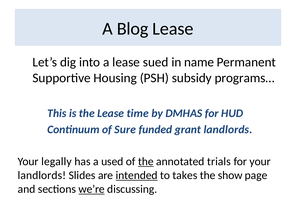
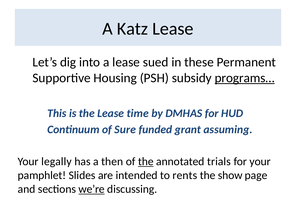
Blog: Blog -> Katz (132, 29)
name: name -> these (199, 62)
programs… underline: none -> present (245, 78)
grant landlords: landlords -> assuming (228, 129)
used: used -> then (112, 162)
landlords: landlords -> pamphlet (42, 175)
intended underline: present -> none (137, 175)
takes: takes -> rents (185, 175)
